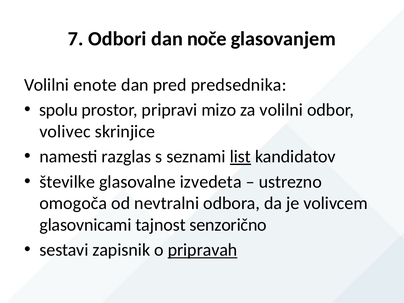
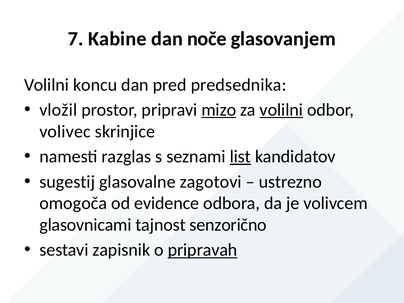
Odbori: Odbori -> Kabine (117, 39)
enote: enote -> koncu (95, 85)
spolu: spolu -> vložil (58, 110)
mizo underline: none -> present (219, 110)
volilni underline: none -> present (281, 110)
številke: številke -> sugestij (67, 182)
izvedeta: izvedeta -> zagotovi (211, 182)
nevtralni: nevtralni -> evidence (167, 203)
